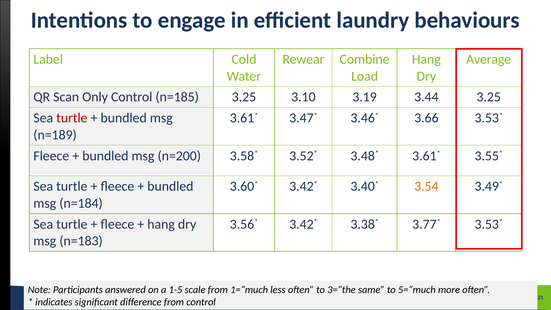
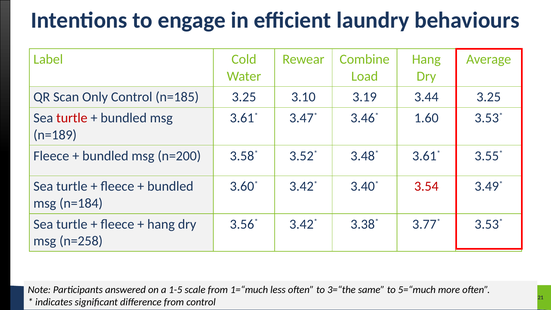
3.66: 3.66 -> 1.60 (426, 118)
3.54 colour: orange -> red (426, 186)
n=183: n=183 -> n=258 (81, 241)
